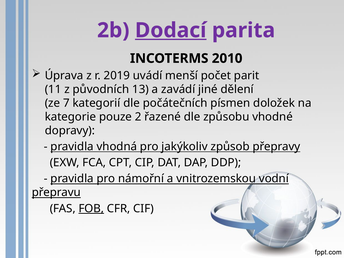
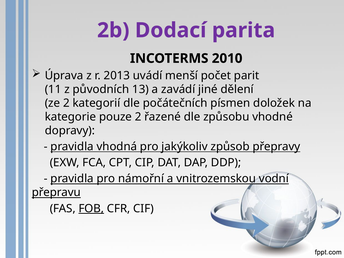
Dodací underline: present -> none (171, 30)
2019: 2019 -> 2013 (117, 75)
ze 7: 7 -> 2 (66, 103)
